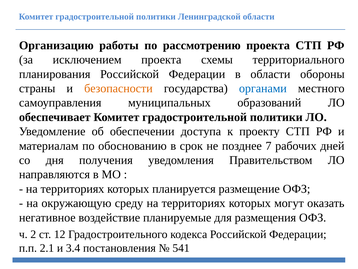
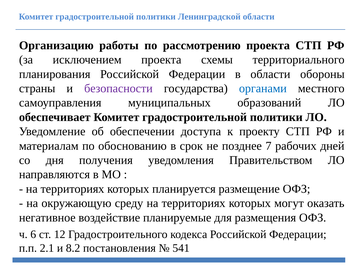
безопасности colour: orange -> purple (118, 88)
2: 2 -> 6 (33, 234)
3.4: 3.4 -> 8.2 (73, 248)
